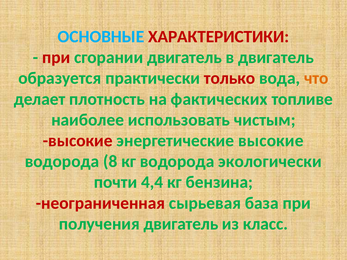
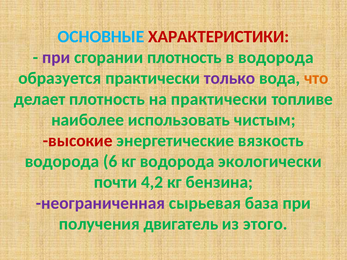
при colour: red -> purple (56, 57)
сгорании двигатель: двигатель -> плотность (184, 57)
в двигатель: двигатель -> водорода (276, 57)
только colour: red -> purple (230, 78)
на фактических: фактических -> практически (219, 99)
энергетические высокие: высокие -> вязкость (271, 141)
8: 8 -> 6 (110, 162)
4,4: 4,4 -> 4,2 (152, 182)
неограниченная colour: red -> purple (101, 203)
класс: класс -> этого (265, 224)
